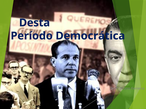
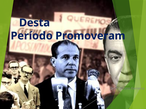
Democrática: Democrática -> Promoveram (90, 36)
